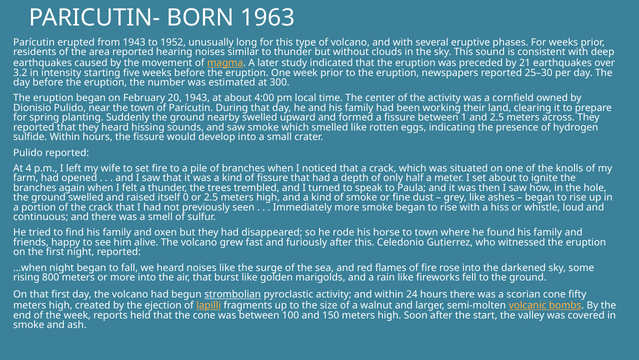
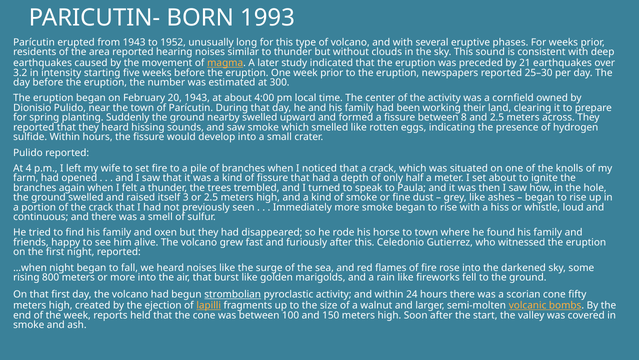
1963: 1963 -> 1993 (267, 18)
1: 1 -> 8 (464, 117)
0: 0 -> 3 (186, 197)
